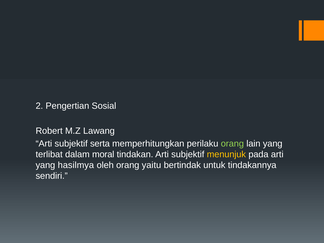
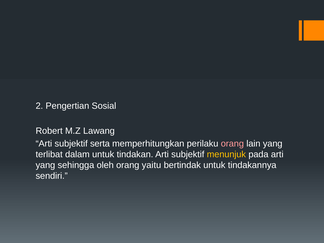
orang colour: light green -> pink (232, 144)
dalam moral: moral -> untuk (103, 154)
hasilmya: hasilmya -> sehingga (76, 165)
